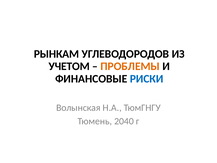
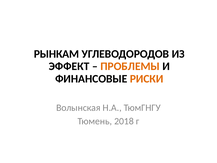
УЧЕТОМ: УЧЕТОМ -> ЭФФЕКТ (69, 66)
РИСКИ colour: blue -> orange (147, 79)
2040: 2040 -> 2018 (124, 121)
